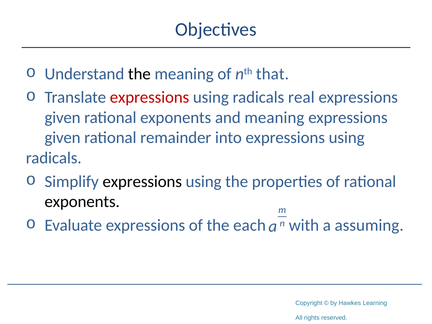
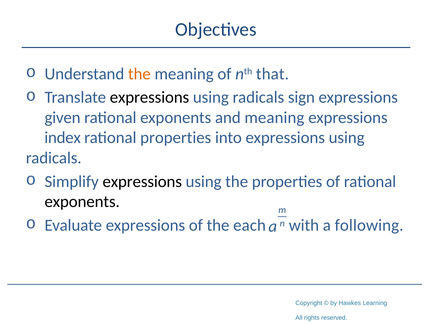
the colour: black -> orange (139, 74)
expressions colour: red -> black (150, 97)
real: real -> sign (301, 97)
given: given -> index (63, 138)
rational remainder: remainder -> properties (176, 138)
assuming: assuming -> following (369, 225)
